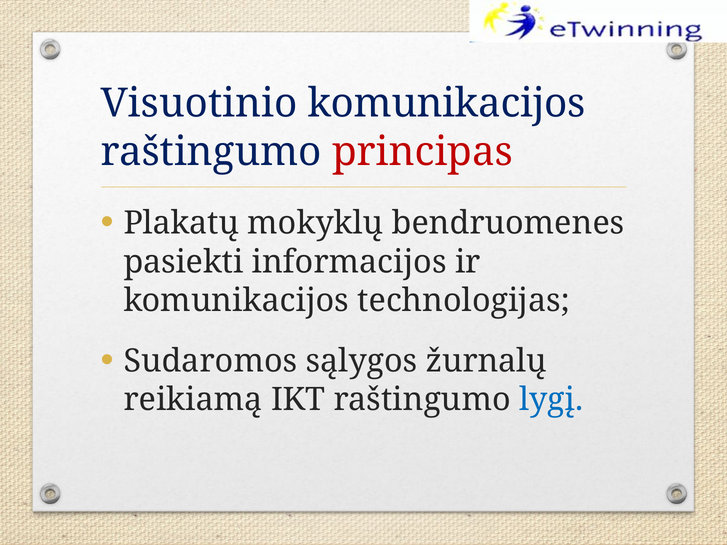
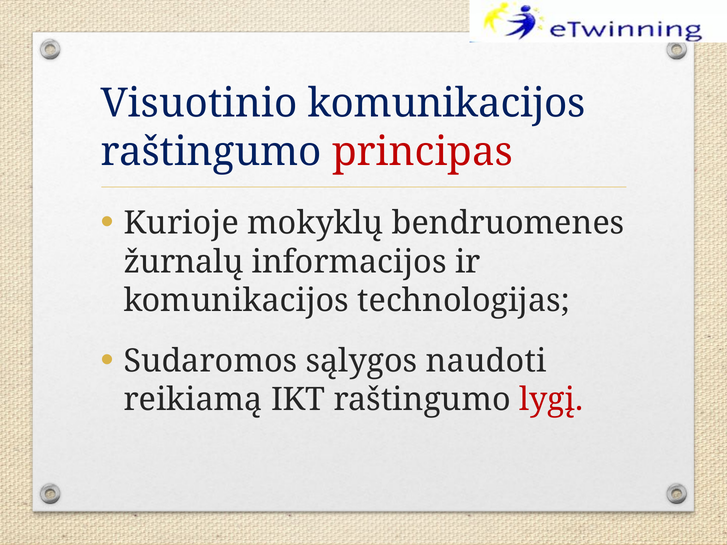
Plakatų: Plakatų -> Kurioje (181, 223)
pasiekti: pasiekti -> žurnalų (184, 262)
žurnalų: žurnalų -> naudoti (486, 361)
lygį colour: blue -> red (551, 400)
